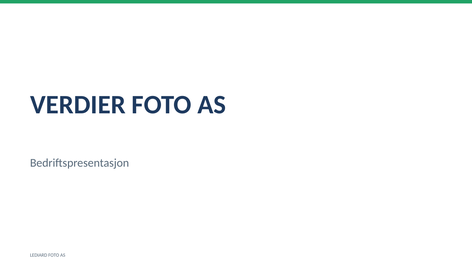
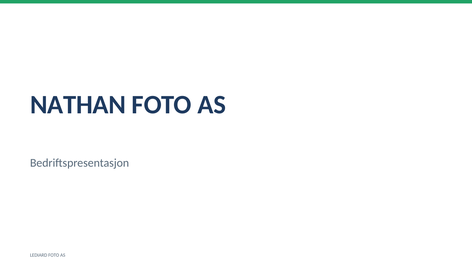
VERDIER: VERDIER -> NATHAN (78, 105)
